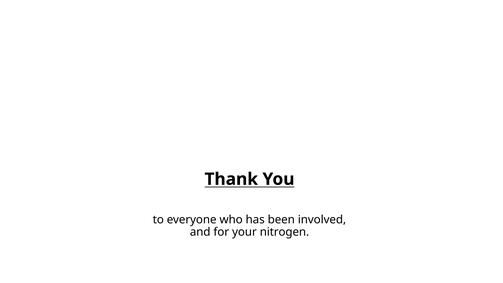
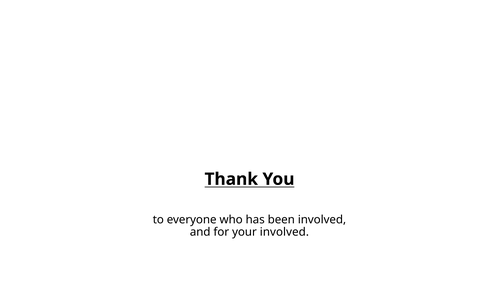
your nitrogen: nitrogen -> involved (284, 232)
